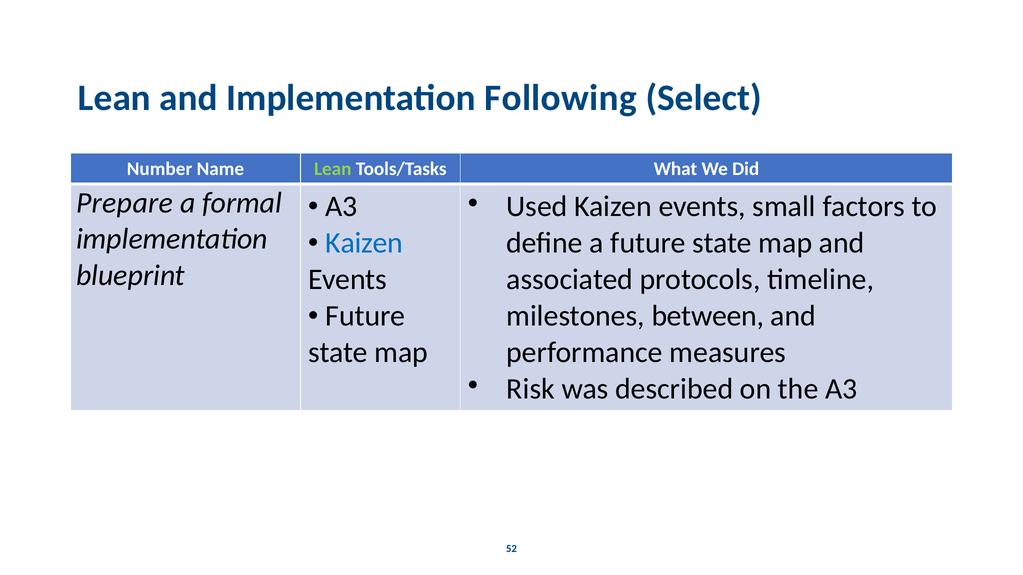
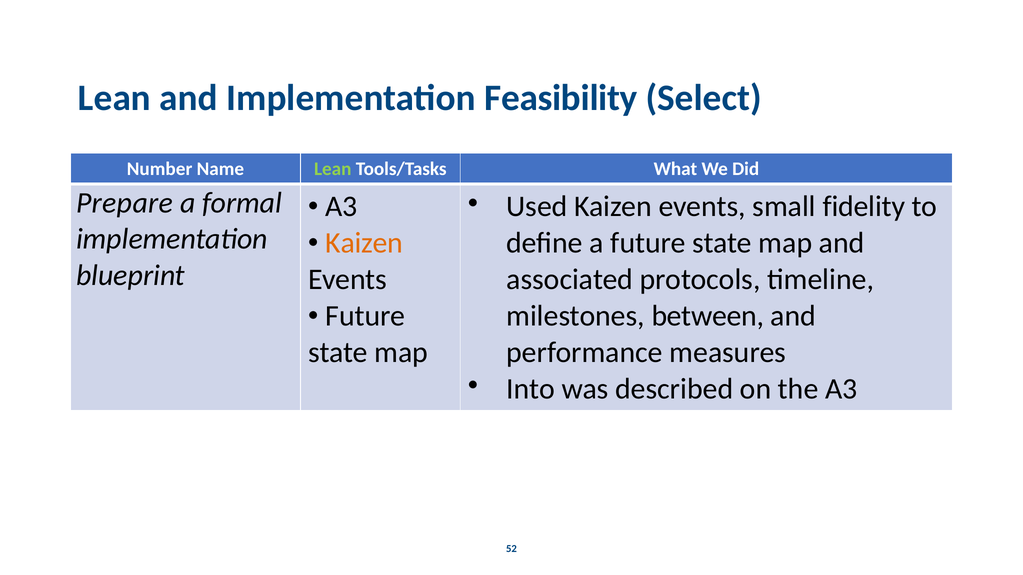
Following: Following -> Feasibility (561, 98)
factors: factors -> fidelity (864, 207)
Kaizen colour: blue -> orange (364, 243)
Risk: Risk -> Into (531, 389)
